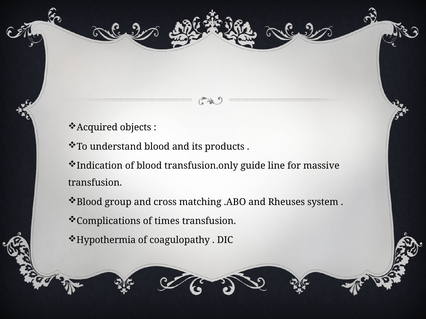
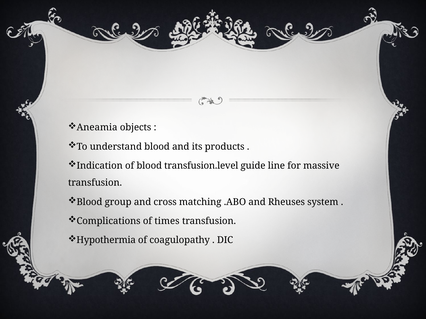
Acquired: Acquired -> Aneamia (97, 128)
transfusion.only: transfusion.only -> transfusion.level (201, 166)
